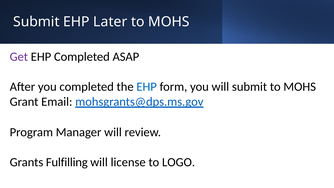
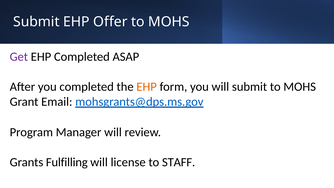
Later: Later -> Offer (110, 22)
EHP colour: blue -> orange (147, 87)
LOGO: LOGO -> STAFF (179, 162)
